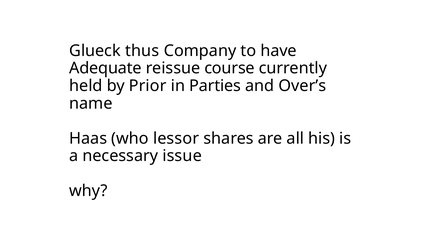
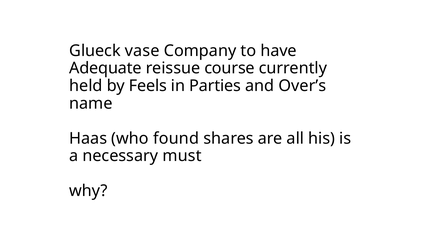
thus: thus -> vase (142, 51)
Prior: Prior -> Feels (148, 86)
lessor: lessor -> found (176, 138)
issue: issue -> must (182, 156)
